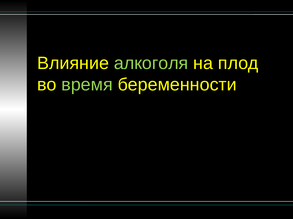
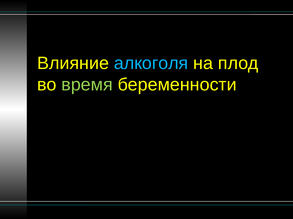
алкоголя colour: light green -> light blue (151, 63)
